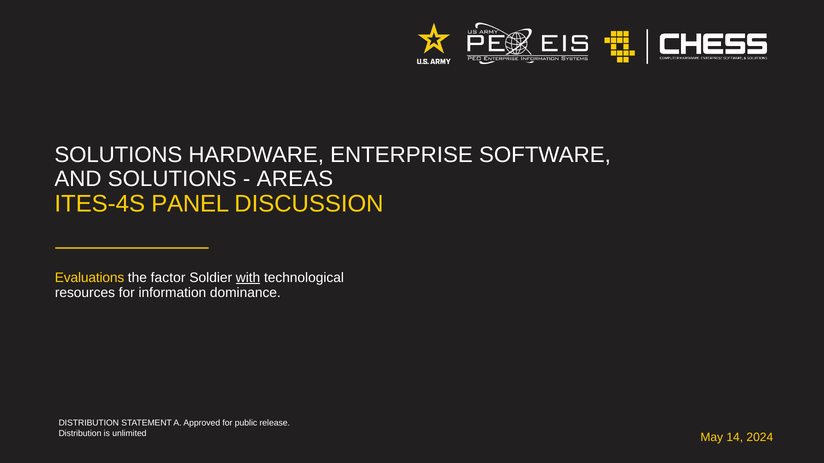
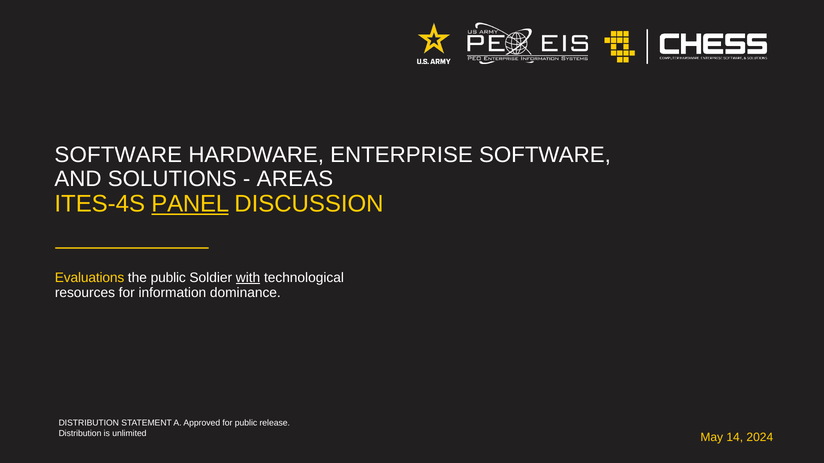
SOLUTIONS: SOLUTIONS -> SOFTWARE (118, 155)
PANEL underline: none -> present (190, 204)
the factor: factor -> public (168, 278)
